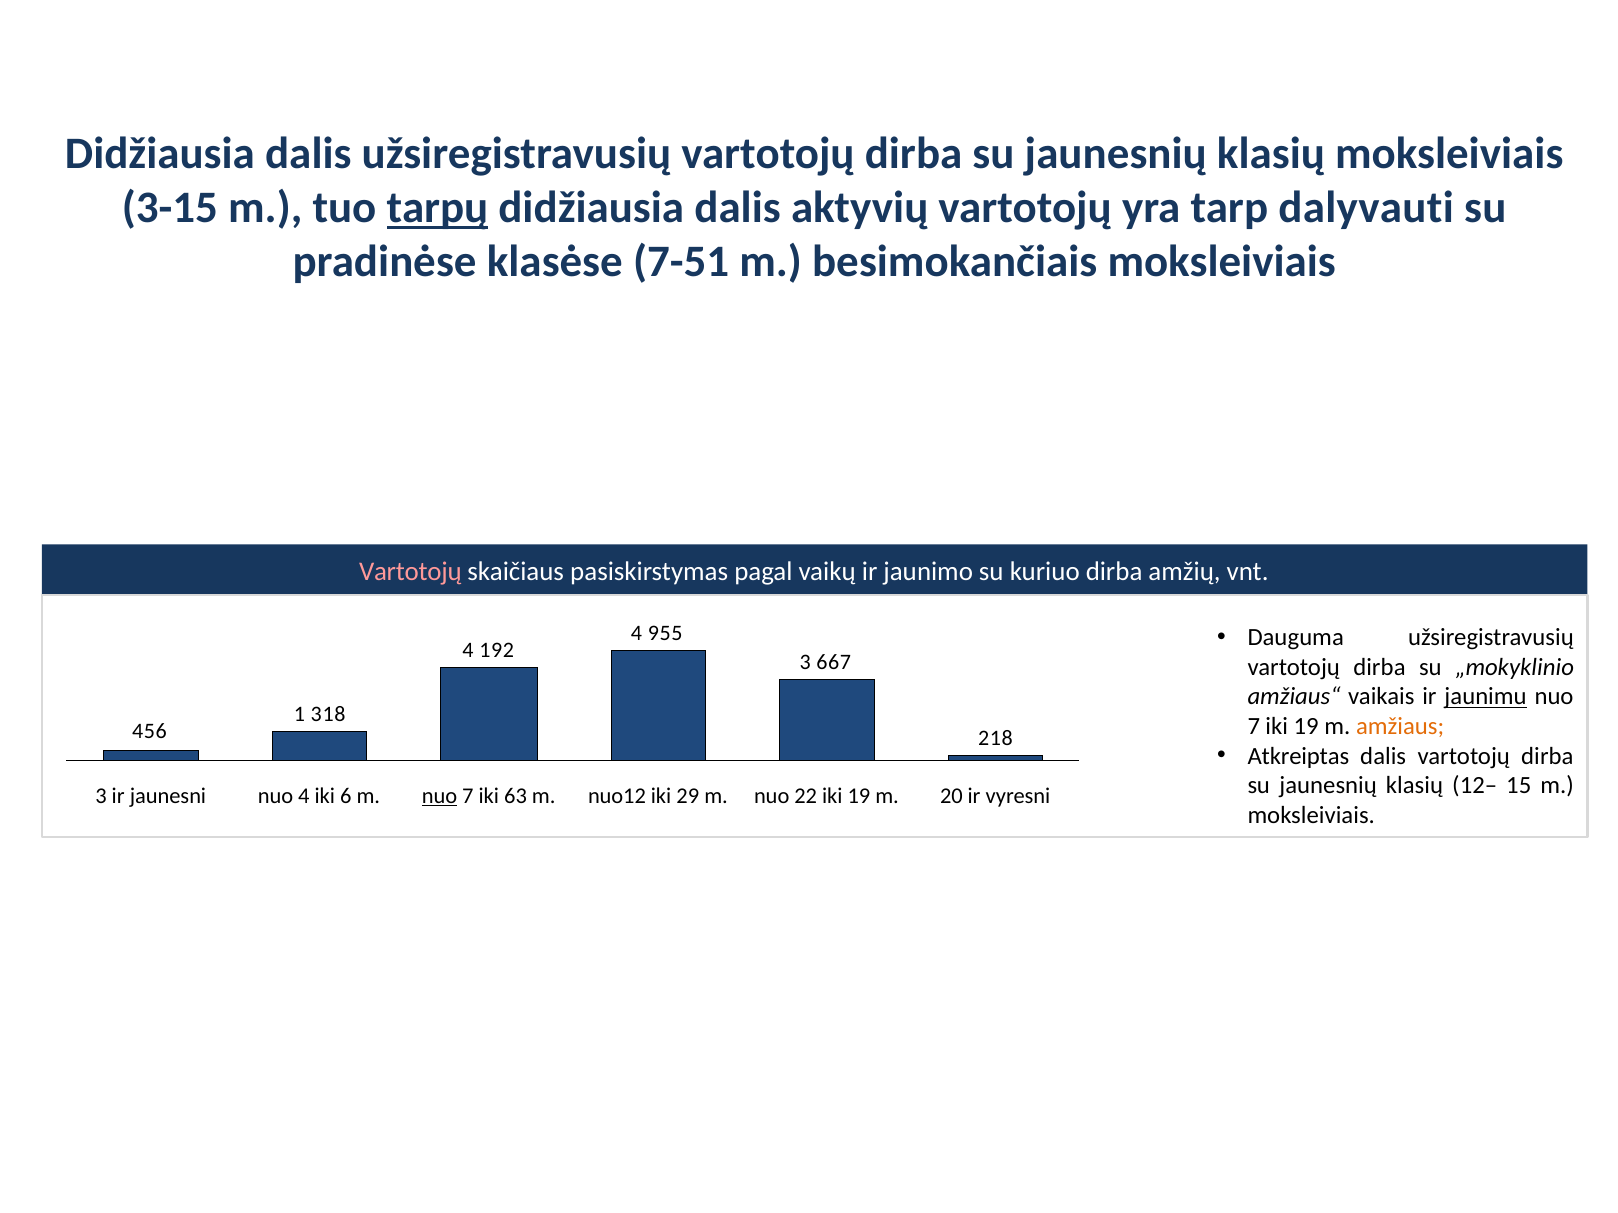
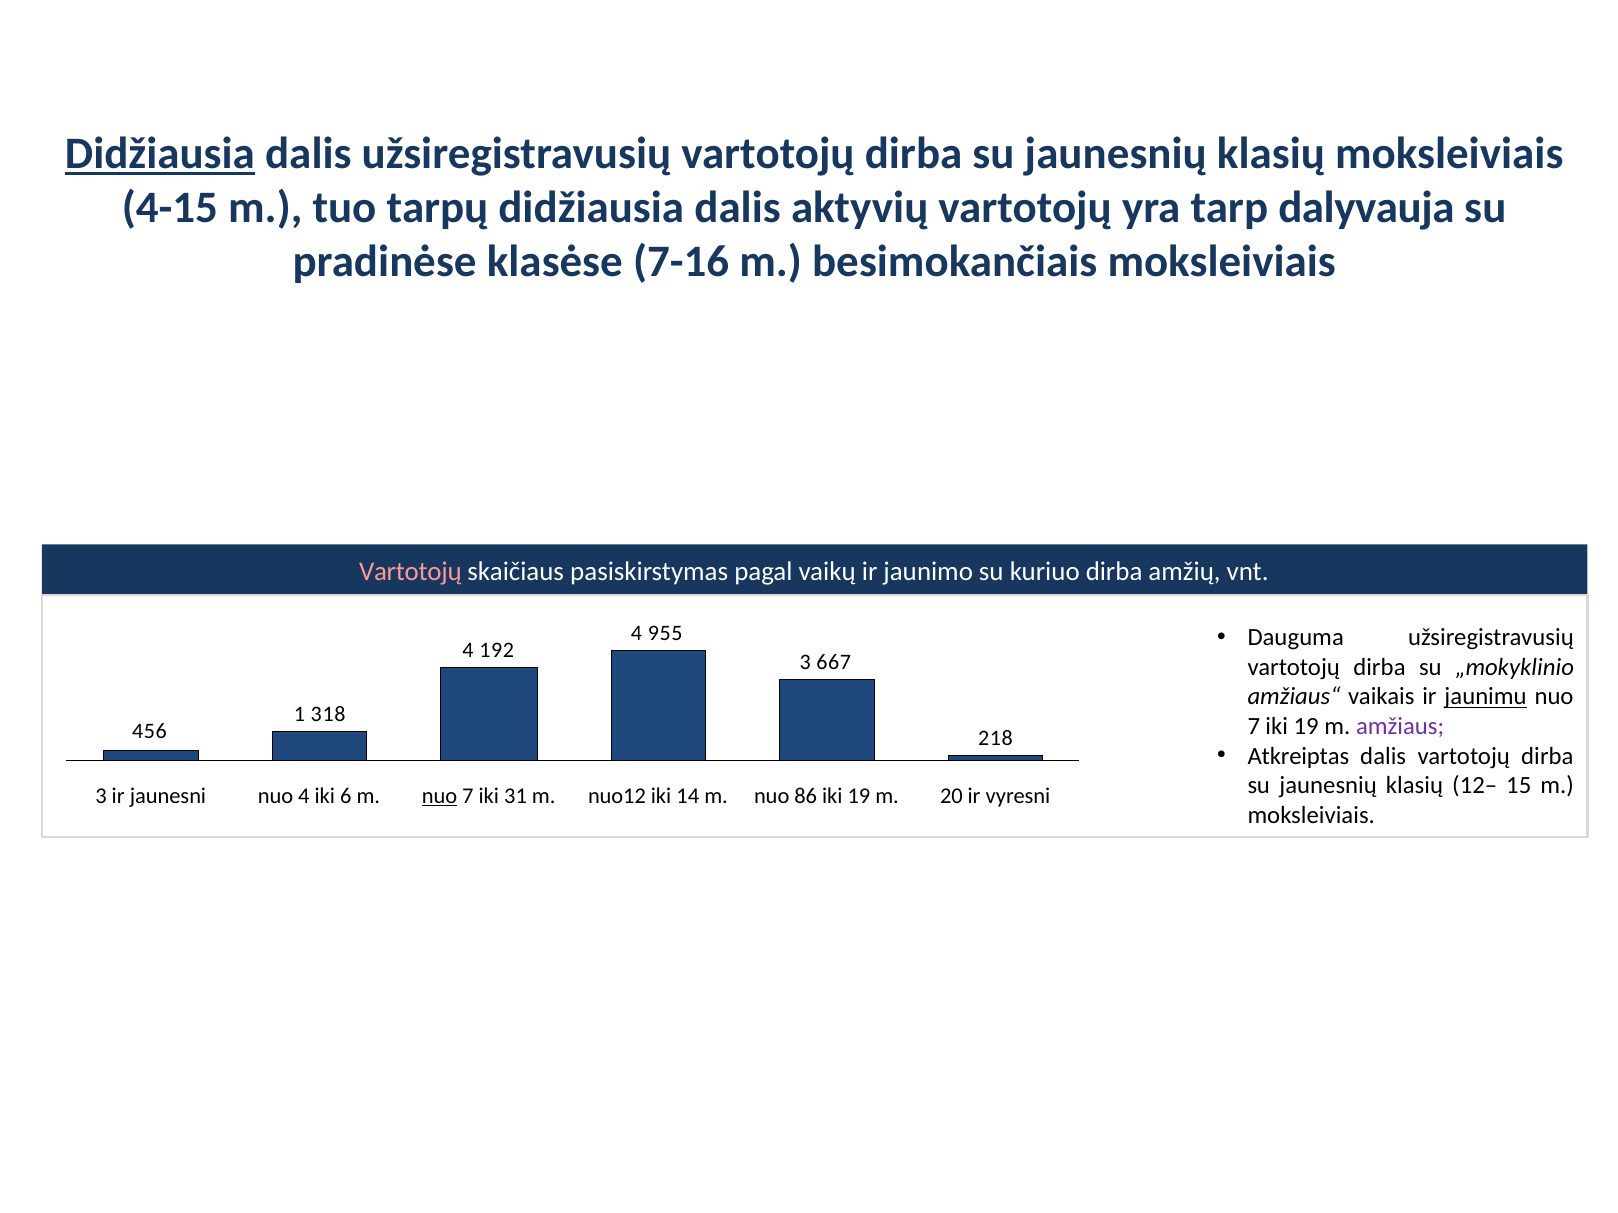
Didžiausia underline: none -> present (160, 154)
3-15: 3-15 -> 4-15 (170, 208)
tarpų underline: present -> none (437, 208)
dalyvauti: dalyvauti -> dalyvauja (1366, 208)
7-51: 7-51 -> 7-16 (681, 262)
amžiaus colour: orange -> purple (1400, 727)
63: 63 -> 31 (516, 796)
29: 29 -> 14 (688, 796)
22: 22 -> 86 (806, 796)
